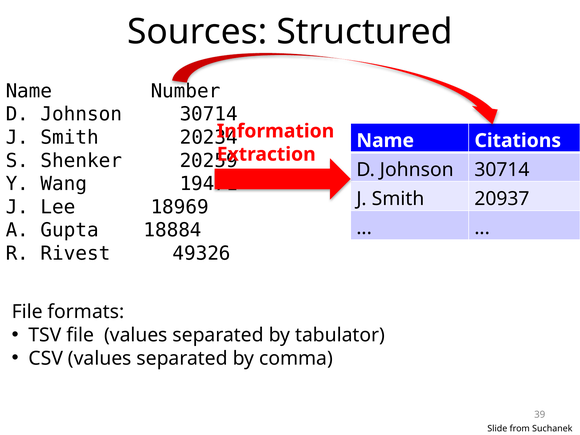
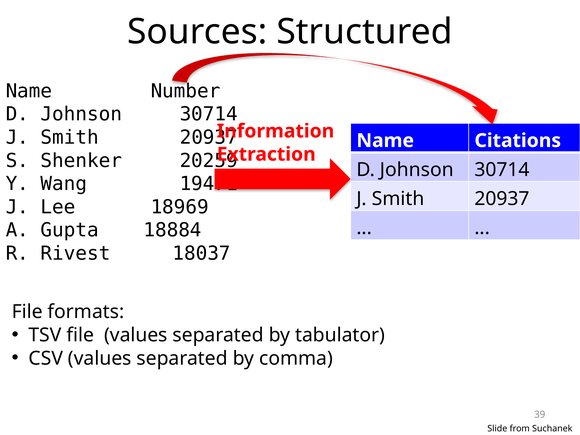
20234: 20234 -> 20937 (209, 137)
49326: 49326 -> 18037 (202, 253)
